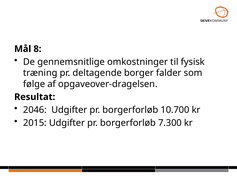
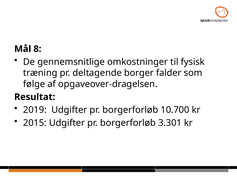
2046: 2046 -> 2019 (35, 110)
7.300: 7.300 -> 3.301 (170, 123)
